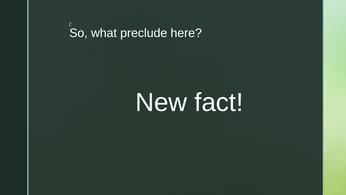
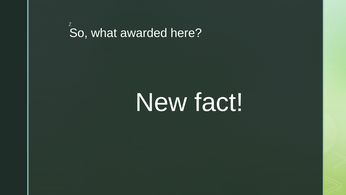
preclude: preclude -> awarded (144, 33)
